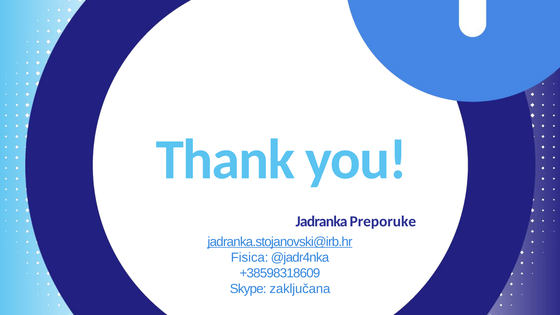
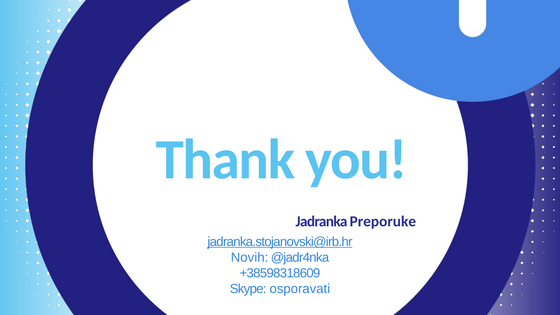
Fisica: Fisica -> Novih (250, 257)
zaključana: zaključana -> osporavati (300, 289)
